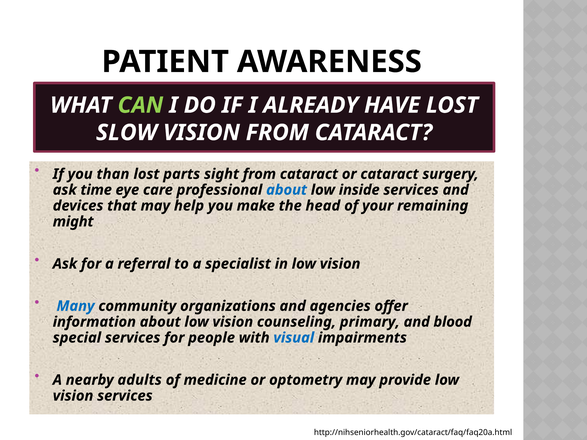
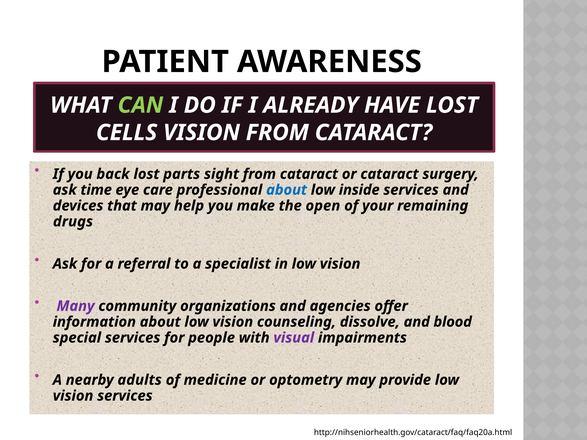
SLOW: SLOW -> CELLS (127, 133)
than: than -> back (113, 174)
head: head -> open (323, 206)
might: might -> drugs (73, 222)
Many colour: blue -> purple (76, 306)
primary: primary -> dissolve (370, 322)
visual colour: blue -> purple (294, 338)
